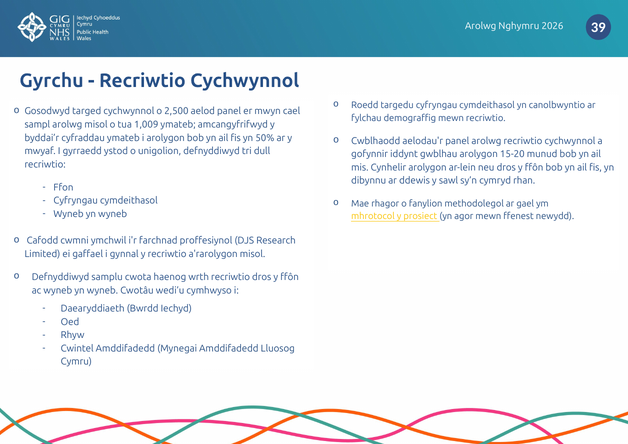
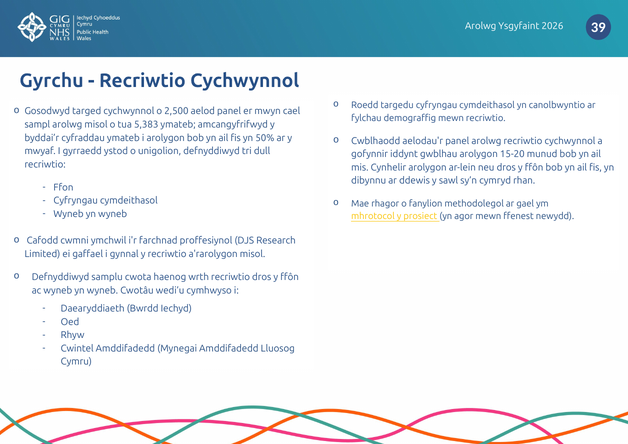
Nghymru: Nghymru -> Ysgyfaint (519, 26)
1,009: 1,009 -> 5,383 (146, 124)
